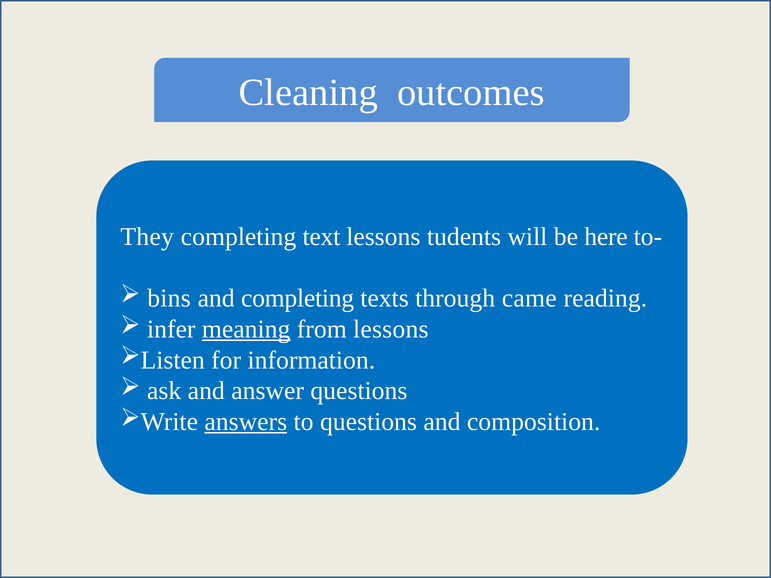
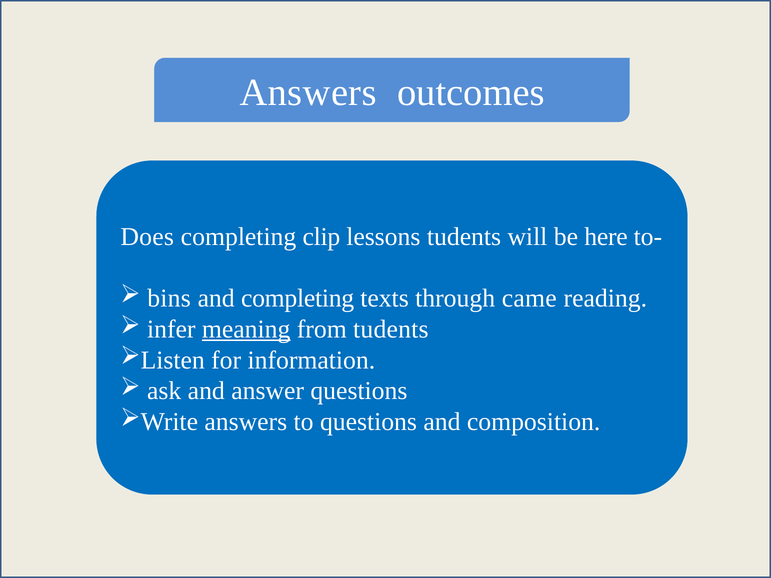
Cleaning: Cleaning -> Answers (308, 93)
They: They -> Does (147, 237)
text: text -> clip (321, 237)
from lessons: lessons -> tudents (391, 329)
answers underline: present -> none (246, 422)
